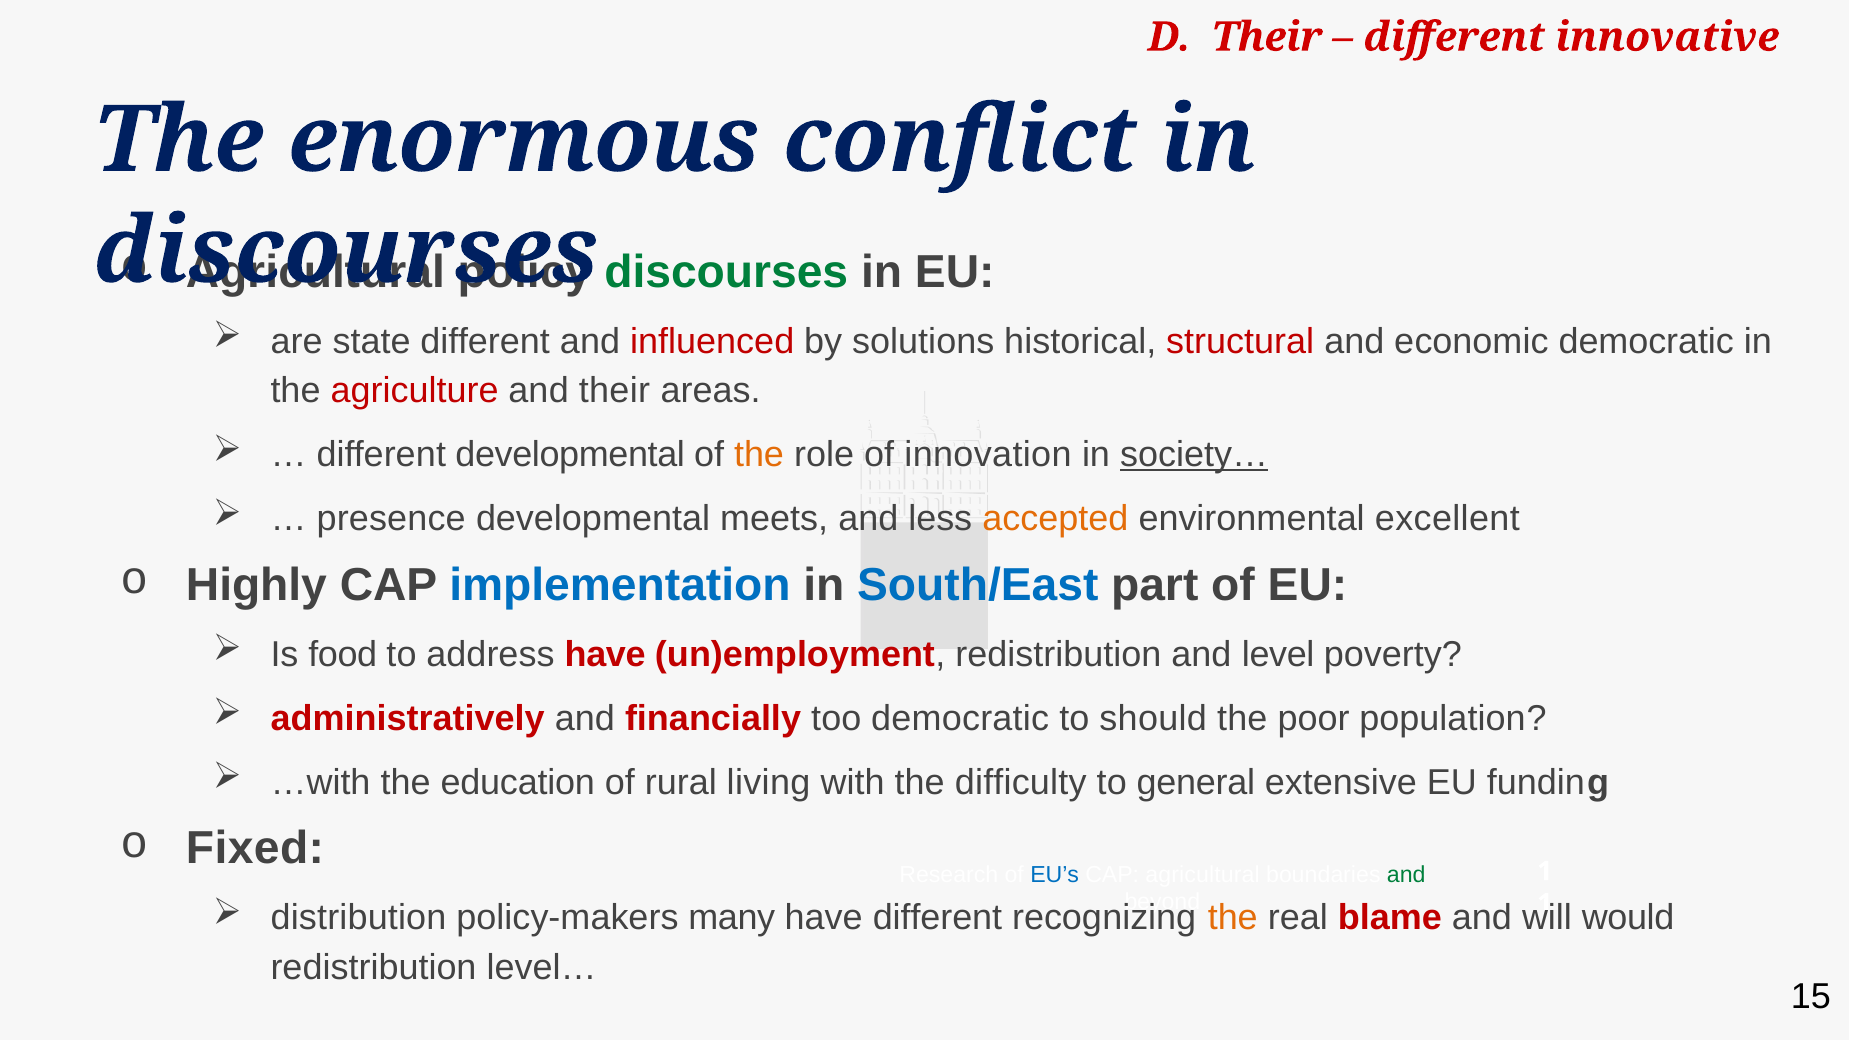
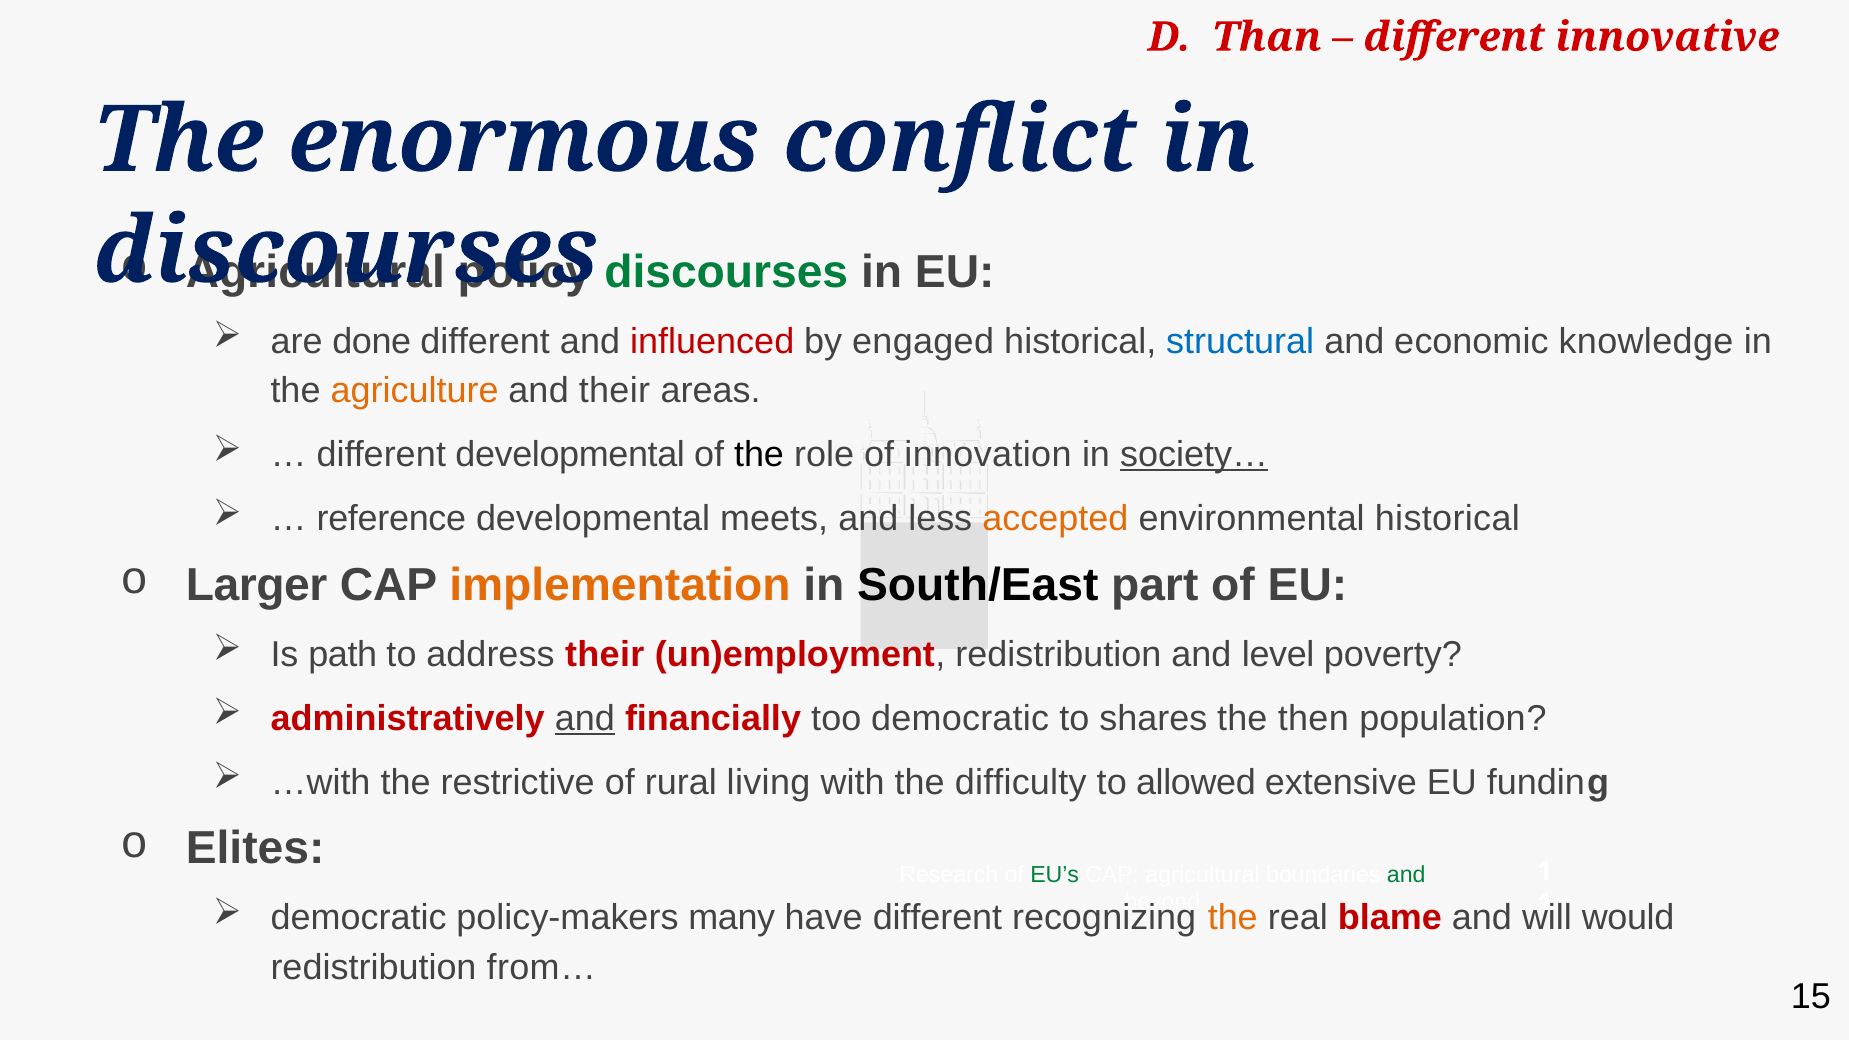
D Their: Their -> Than (1267, 37)
state: state -> done (372, 341)
solutions: solutions -> engaged (923, 341)
structural colour: red -> blue (1240, 341)
economic democratic: democratic -> knowledge (1646, 341)
agriculture colour: red -> orange (415, 391)
the colour: orange -> black (759, 455)
presence: presence -> reference (391, 519)
environmental excellent: excellent -> historical (1447, 519)
Highly: Highly -> Larger (257, 585)
implementation colour: blue -> orange (620, 585)
South/East colour: blue -> black (978, 585)
food: food -> path (343, 654)
address have: have -> their (605, 654)
and underline: none -> present (585, 718)
should: should -> shares (1153, 718)
poor: poor -> then (1313, 718)
education: education -> restrictive (518, 782)
general: general -> allowed (1196, 782)
Fixed: Fixed -> Elites (255, 848)
EU’s colour: blue -> green (1055, 875)
distribution: distribution -> democratic (359, 918)
level…: level… -> from… (541, 967)
